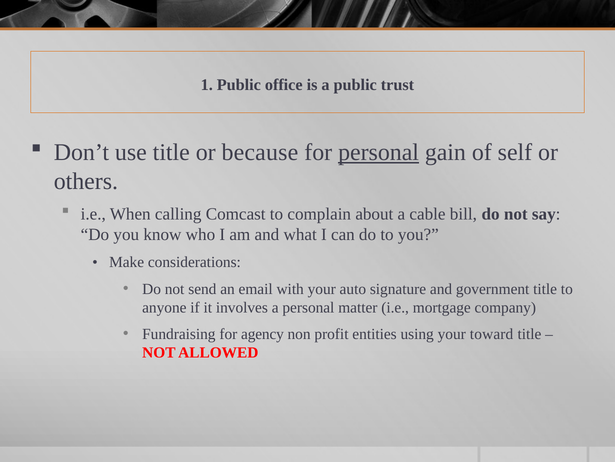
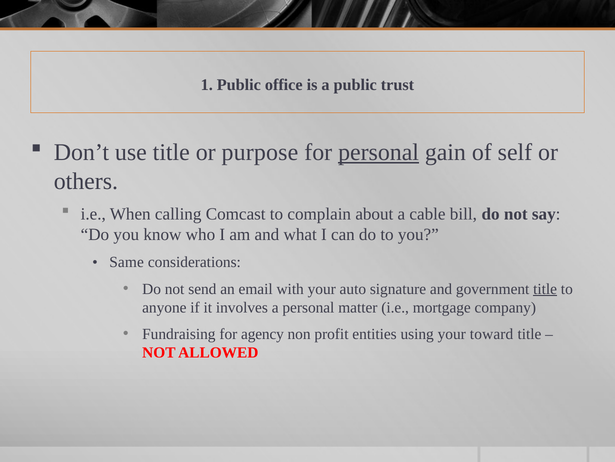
because: because -> purpose (260, 152)
Make: Make -> Same (127, 262)
title underline: none -> present (545, 288)
